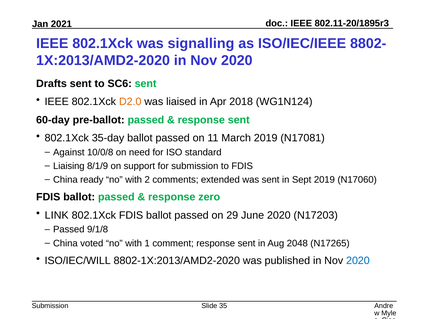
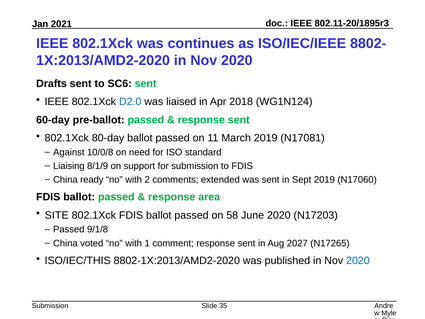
signalling: signalling -> continues (201, 44)
D2.0 colour: orange -> blue (130, 102)
35-day: 35-day -> 80-day (108, 138)
zero: zero -> area (209, 197)
LINK: LINK -> SITE (57, 215)
29: 29 -> 58 (232, 215)
2048: 2048 -> 2027 (297, 243)
ISO/IEC/WILL: ISO/IEC/WILL -> ISO/IEC/THIS (78, 260)
